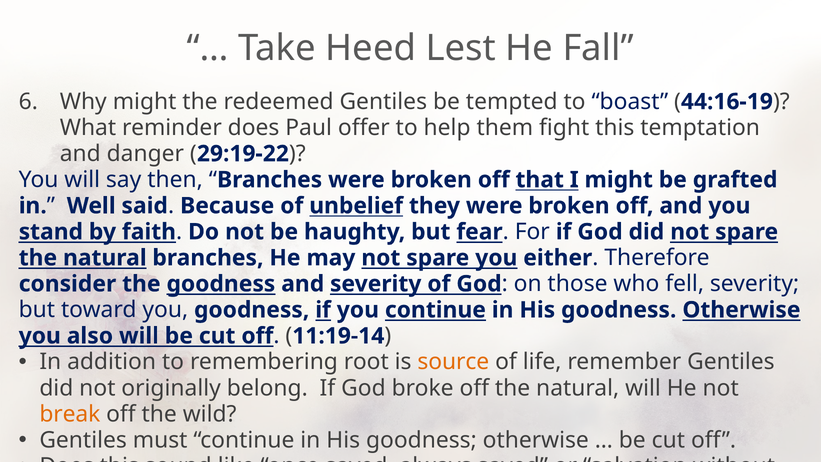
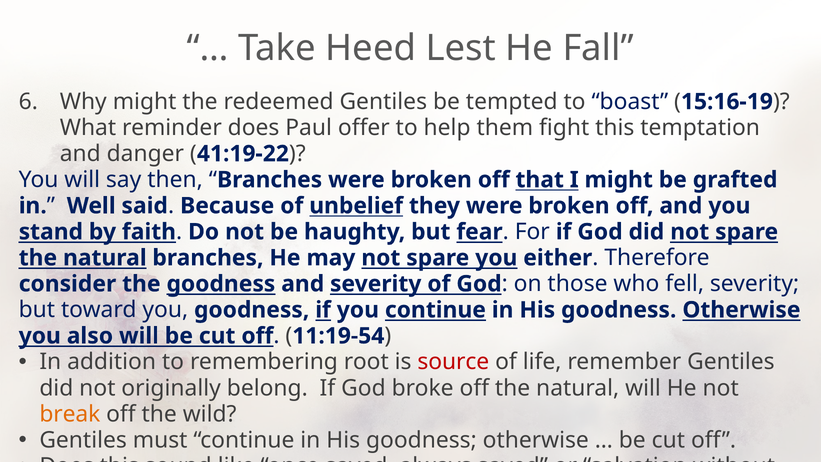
44:16-19: 44:16-19 -> 15:16-19 (727, 102)
29:19-22: 29:19-22 -> 41:19-22 (243, 154)
11:19-14: 11:19-14 -> 11:19-54 (338, 336)
source colour: orange -> red (453, 362)
